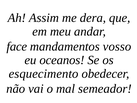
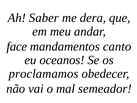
Assim: Assim -> Saber (44, 18)
vosso: vosso -> canto (117, 46)
esquecimento: esquecimento -> proclamamos (44, 73)
